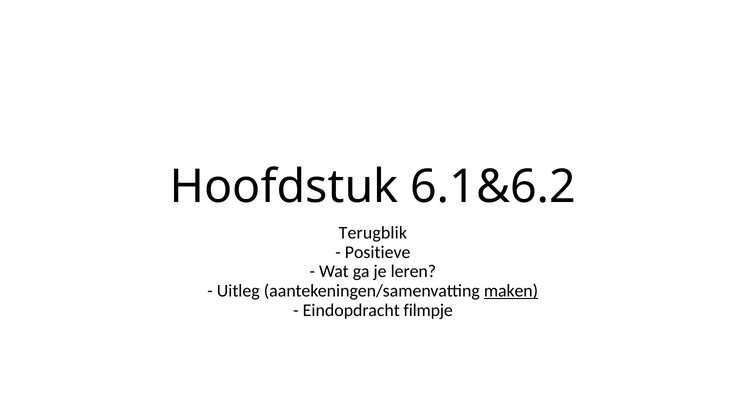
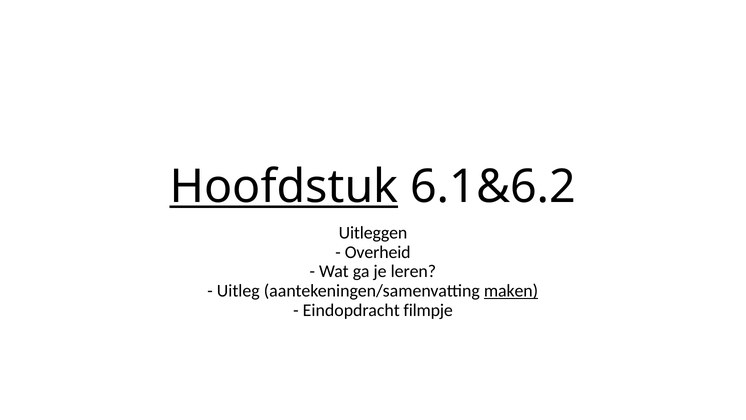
Hoofdstuk underline: none -> present (284, 186)
Terugblik: Terugblik -> Uitleggen (373, 233)
Positieve: Positieve -> Overheid (378, 252)
